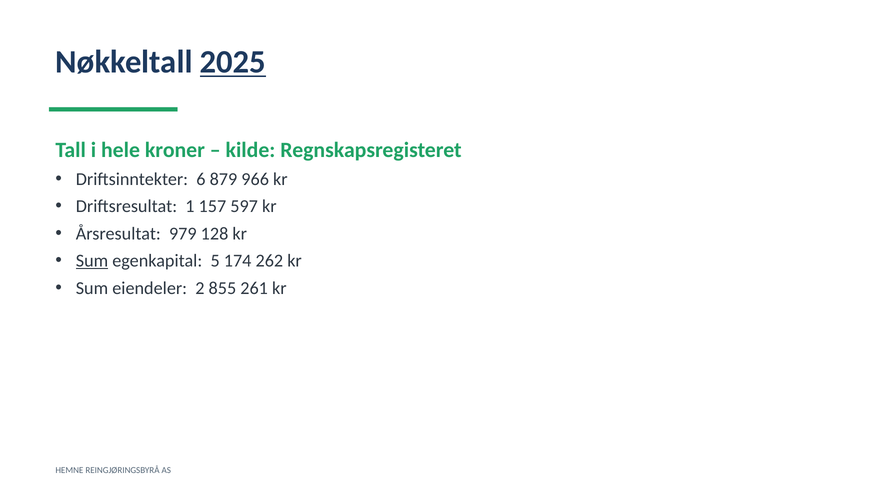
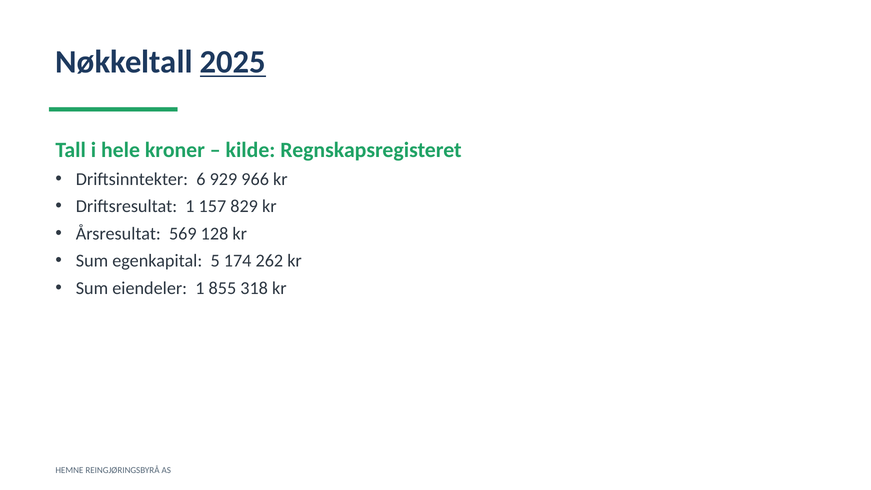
879: 879 -> 929 (223, 179)
597: 597 -> 829 (244, 206)
979: 979 -> 569 (183, 234)
Sum underline: present -> none (92, 261)
eiendeler 2: 2 -> 1 (200, 288)
261: 261 -> 318 (254, 288)
